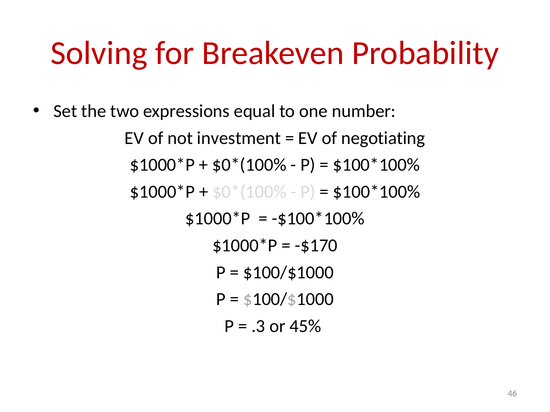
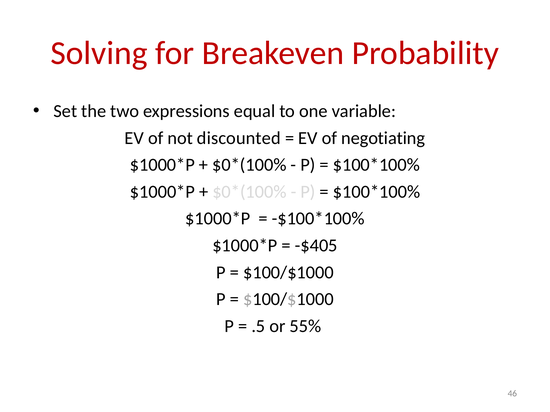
number: number -> variable (364, 111)
investment: investment -> discounted (239, 138)
-$170: -$170 -> -$405 (316, 246)
.3: .3 -> .5 (258, 326)
45%: 45% -> 55% (305, 326)
